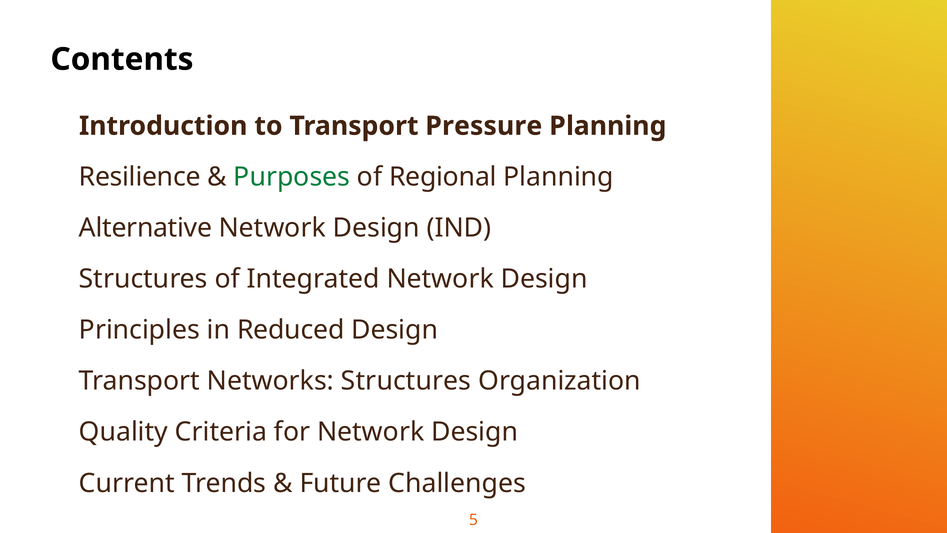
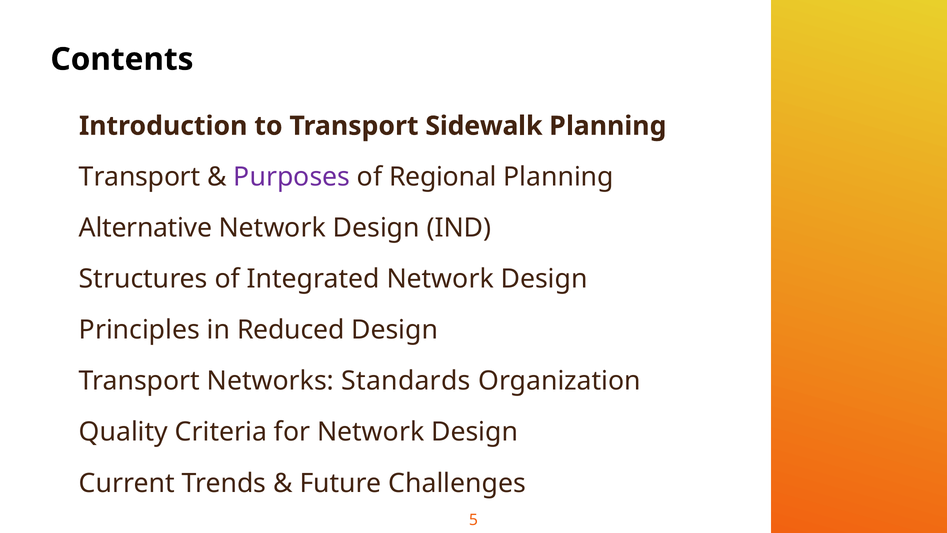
Pressure: Pressure -> Sidewalk (484, 126)
Resilience: Resilience -> Transport (140, 177)
Purposes colour: green -> purple (292, 177)
Networks Structures: Structures -> Standards (406, 381)
